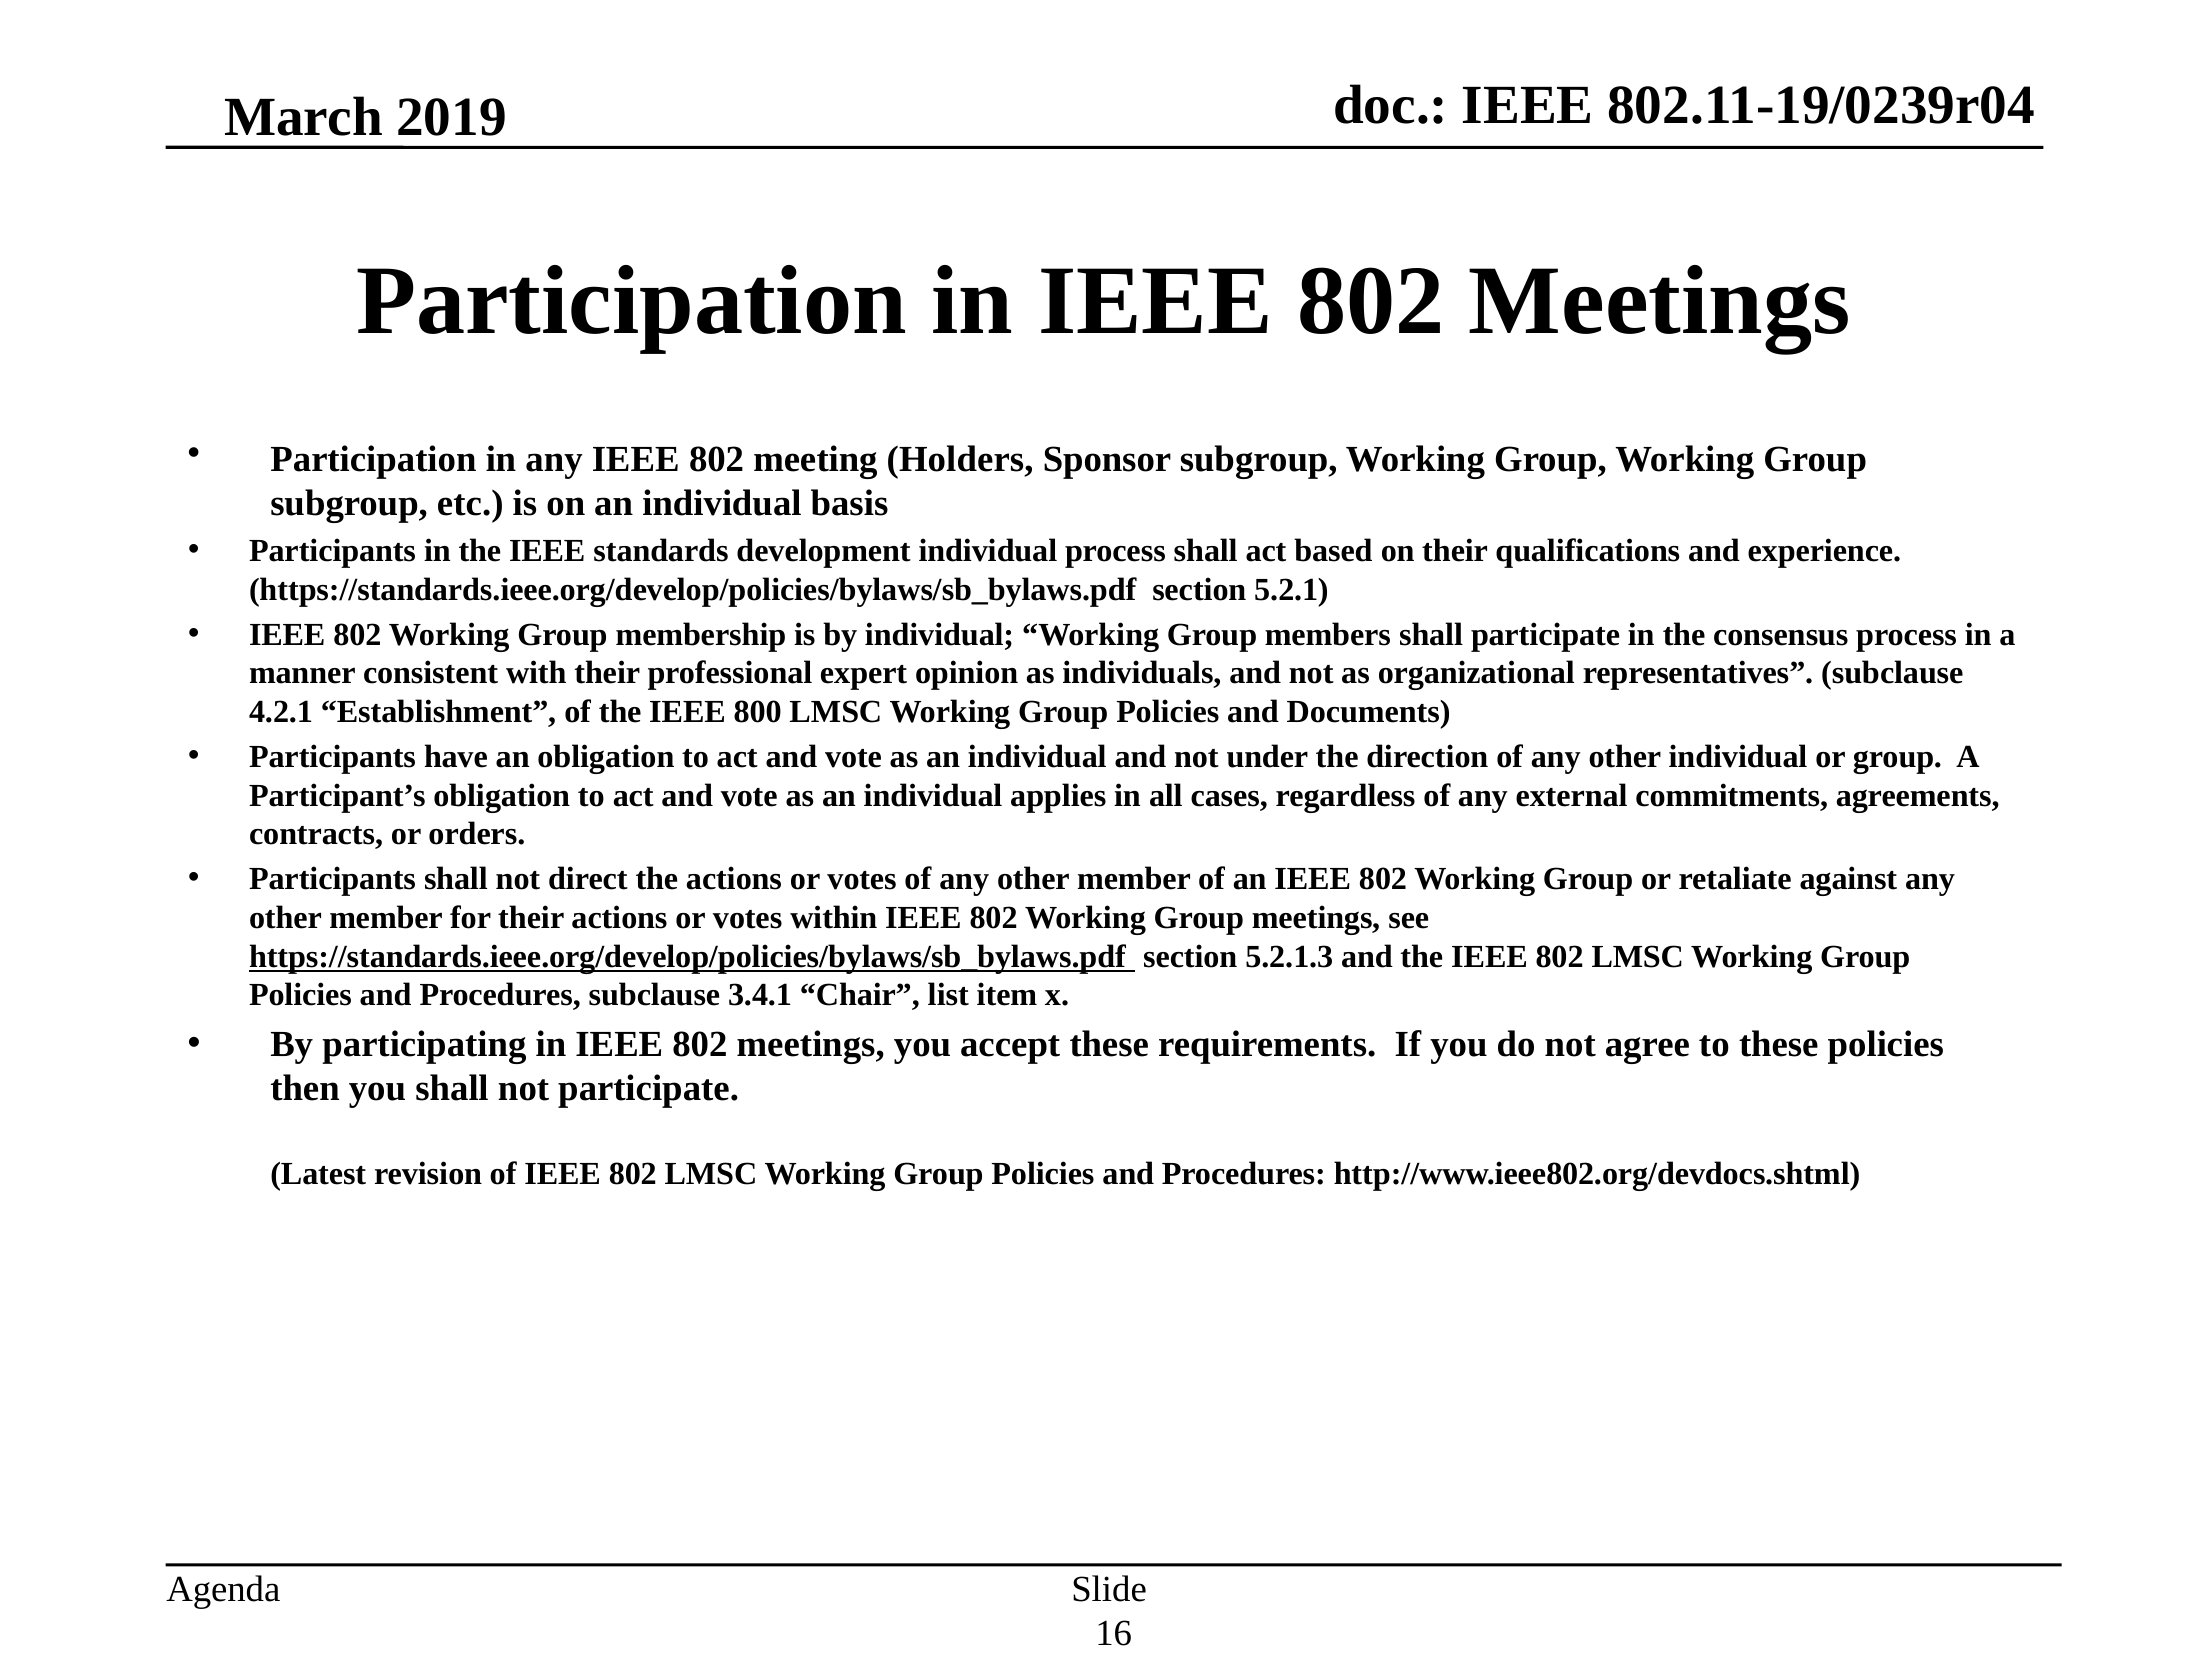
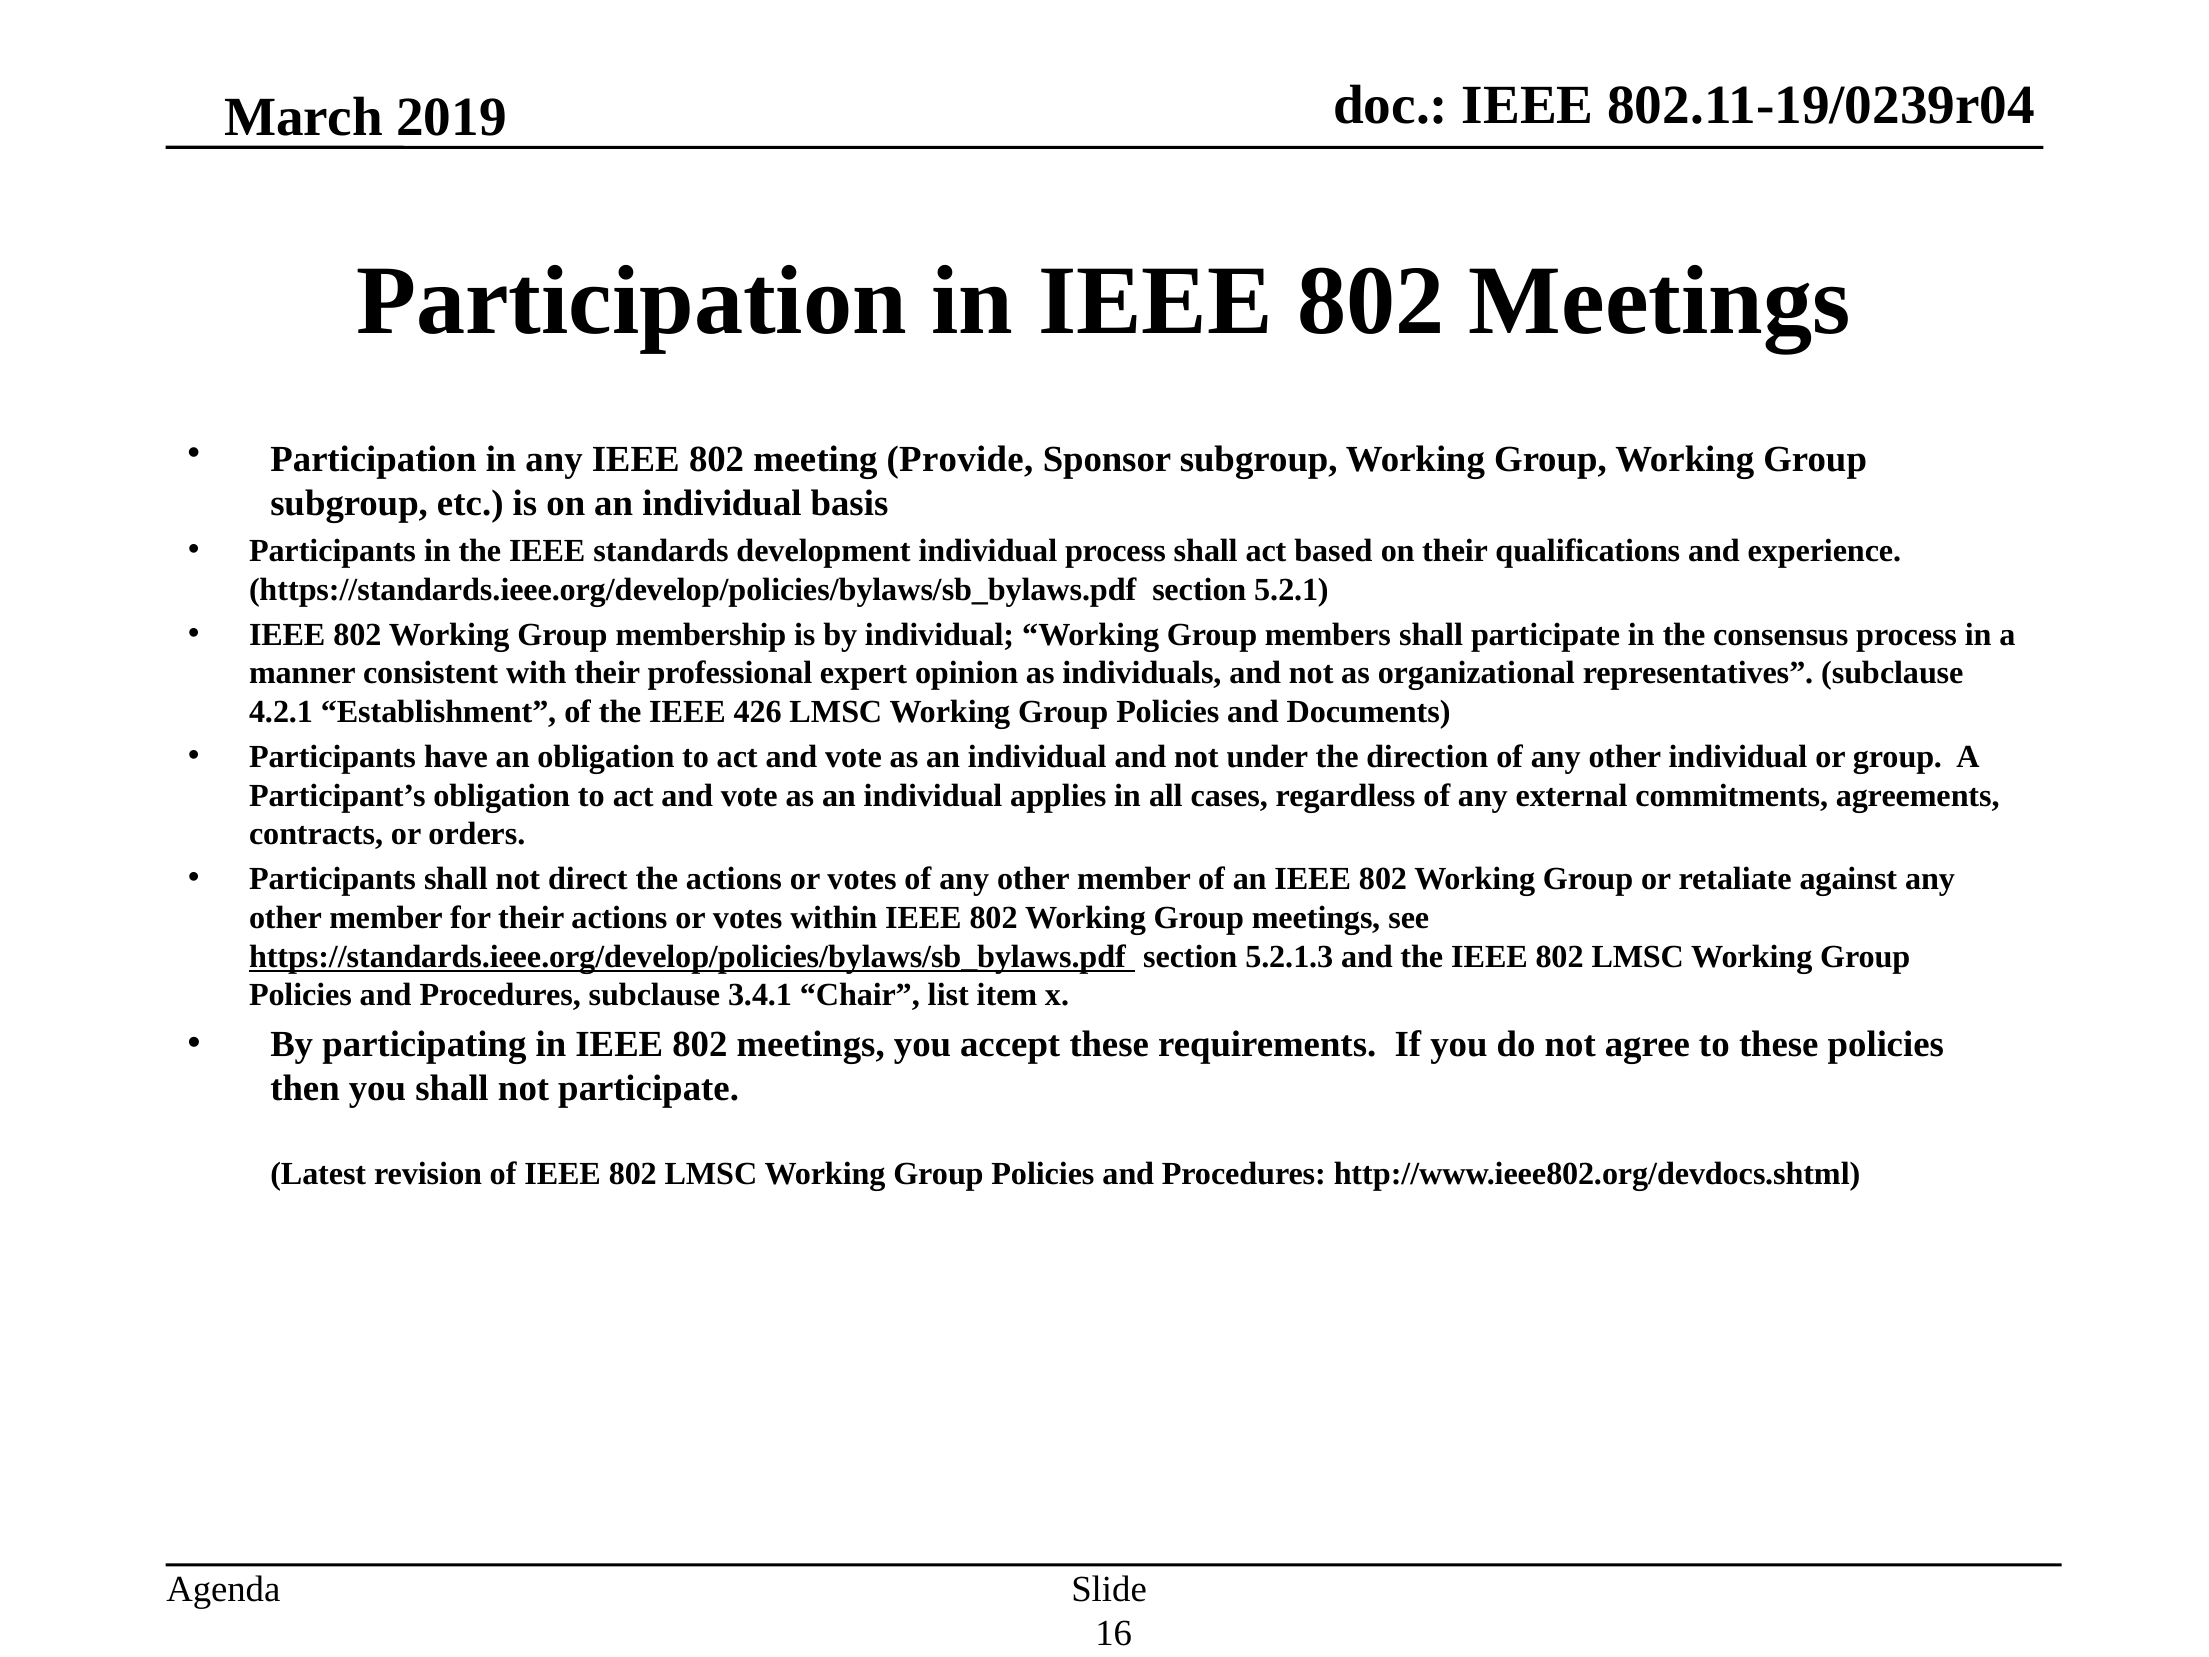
Holders: Holders -> Provide (960, 459)
800: 800 -> 426 (758, 712)
